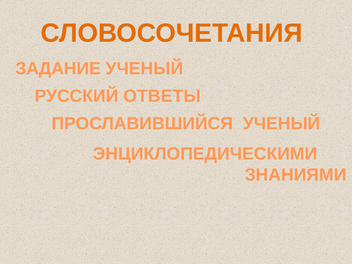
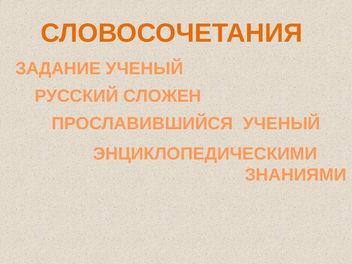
ОТВЕТЫ: ОТВЕТЫ -> СЛОЖЕН (162, 96)
